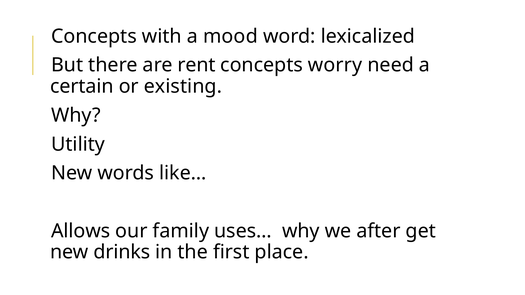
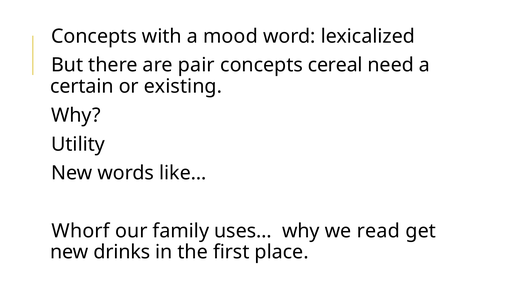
rent: rent -> pair (196, 65)
worry: worry -> cereal (335, 65)
Allows: Allows -> Whorf (81, 231)
after: after -> read (378, 231)
